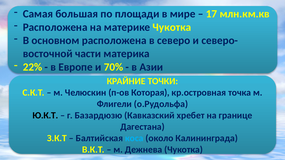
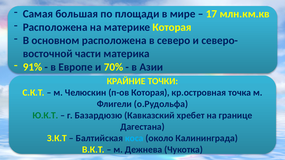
материке Чукотка: Чукотка -> Которая (172, 27)
22%: 22% -> 91% (32, 67)
Ю.К.Т colour: black -> green (45, 116)
